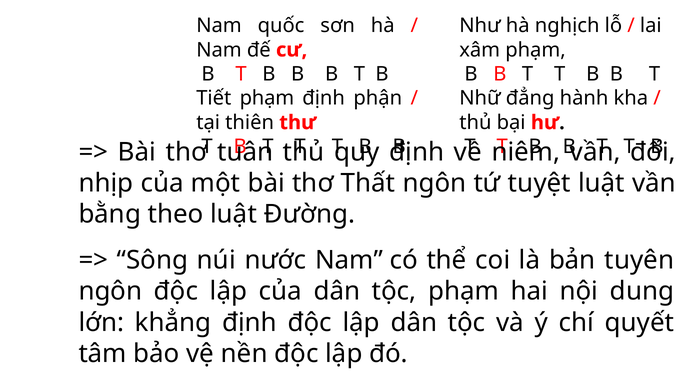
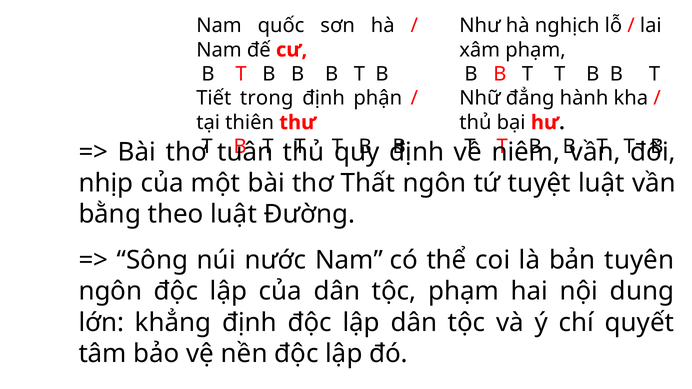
Tiết phạm: phạm -> trong (267, 98)
